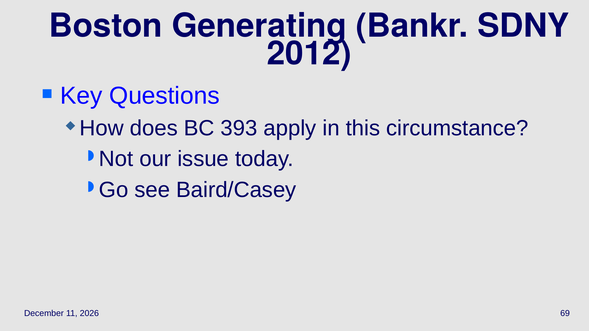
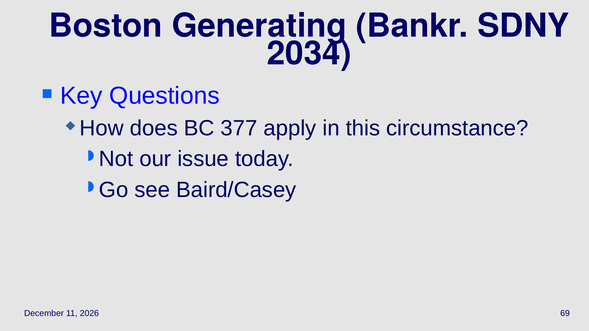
2012: 2012 -> 2034 (309, 54)
393: 393 -> 377 (239, 128)
